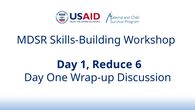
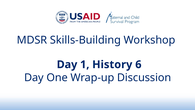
Reduce: Reduce -> History (112, 64)
